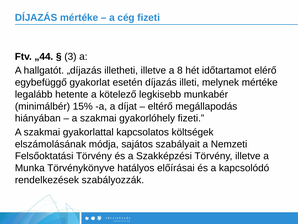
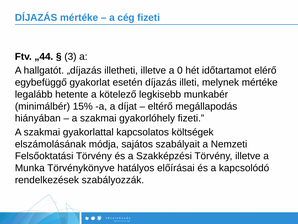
8: 8 -> 0 (180, 70)
